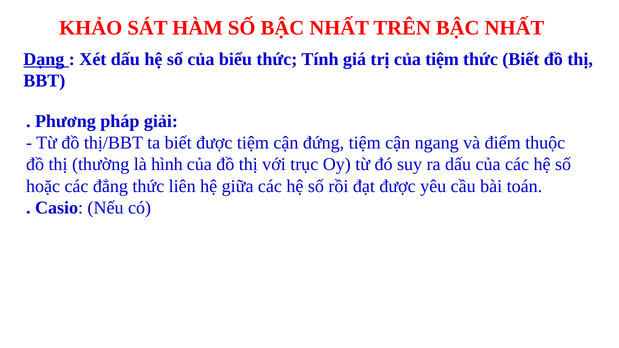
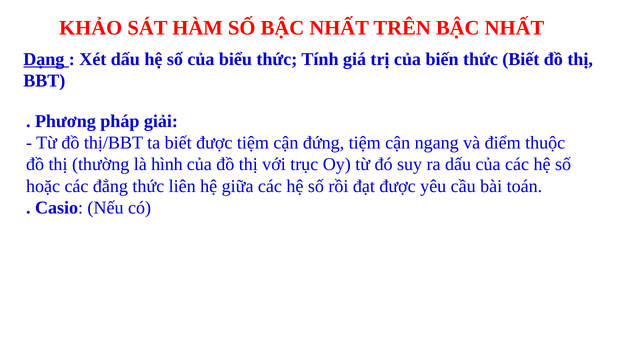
của tiệm: tiệm -> biến (442, 59)
